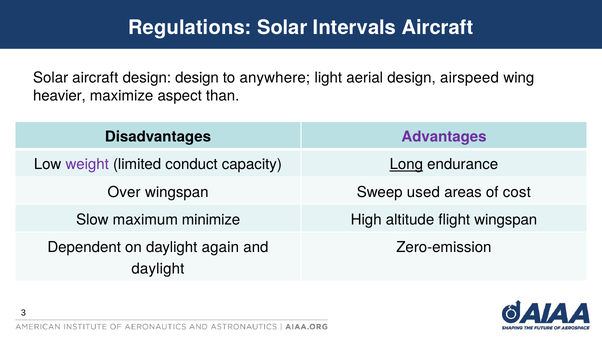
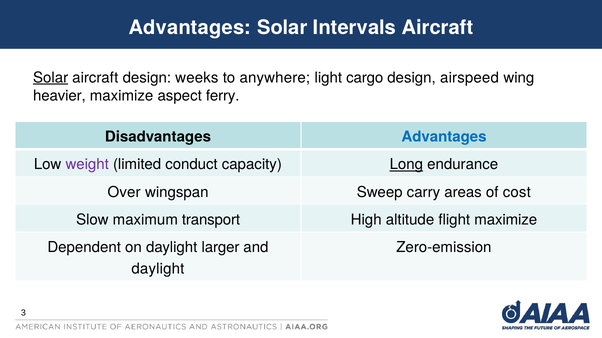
Regulations: Regulations -> Advantages (190, 28)
Solar underline: none -> present (51, 78)
design design: design -> weeks (197, 78)
aerial: aerial -> cargo (365, 78)
than: than -> ferry (223, 96)
Advantages colour: purple -> blue (444, 137)
used: used -> carry (423, 192)
minimize: minimize -> transport (211, 220)
flight wingspan: wingspan -> maximize (506, 220)
again: again -> larger (220, 248)
